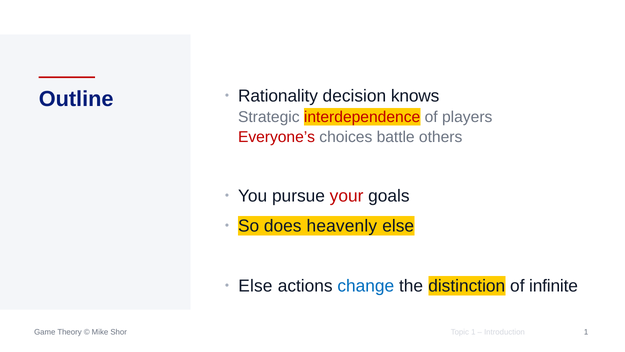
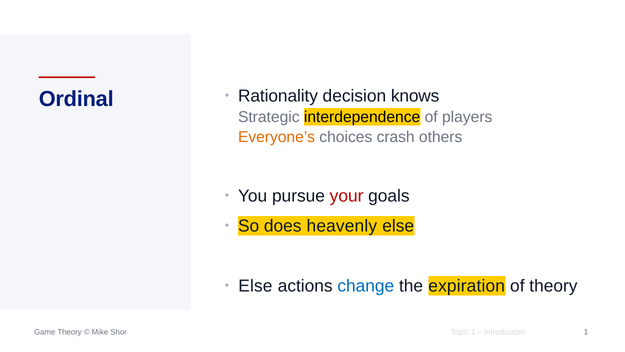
Outline: Outline -> Ordinal (76, 99)
interdependence colour: red -> black (362, 117)
Everyone’s colour: red -> orange (277, 137)
battle: battle -> crash (396, 137)
distinction: distinction -> expiration (467, 286)
of infinite: infinite -> theory (553, 286)
